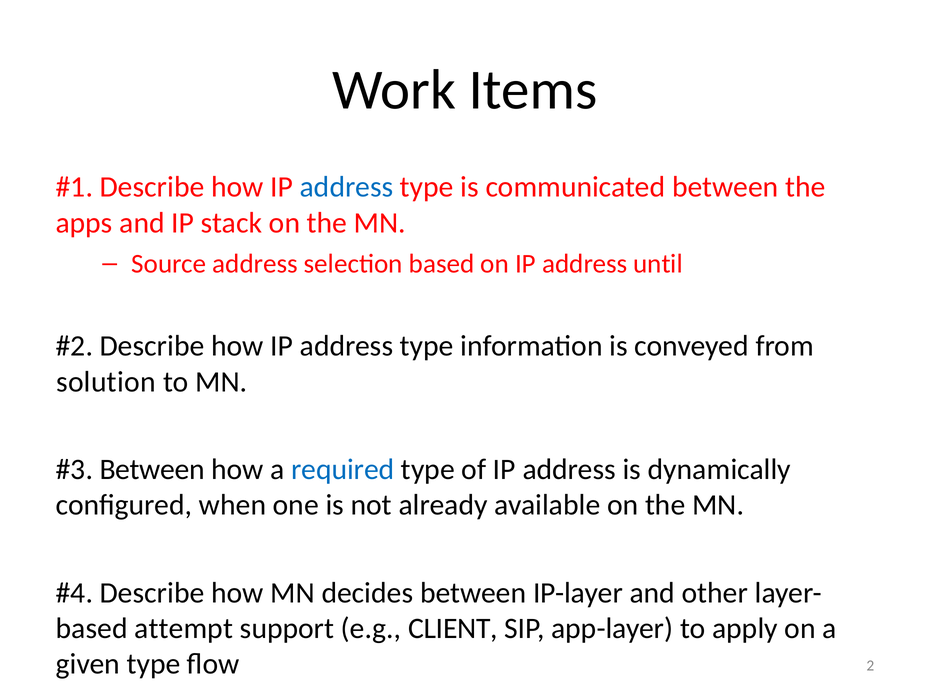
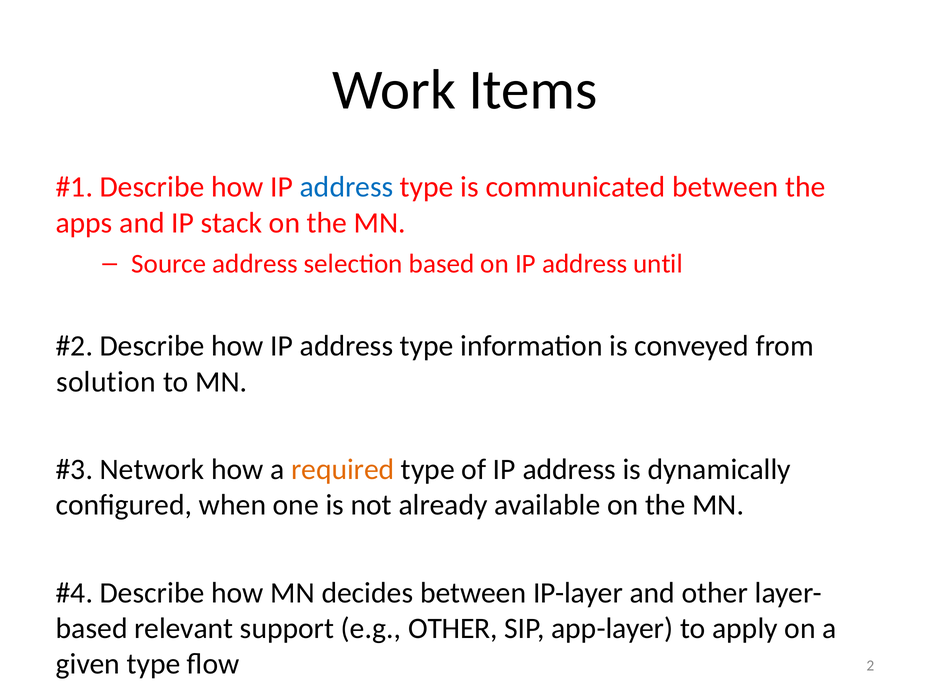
Between: Between -> Network (152, 470)
required colour: blue -> orange (343, 470)
attempt: attempt -> relevant (184, 629)
e.g CLIENT: CLIENT -> OTHER (453, 629)
